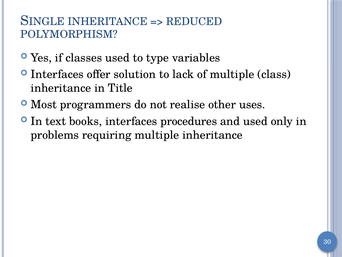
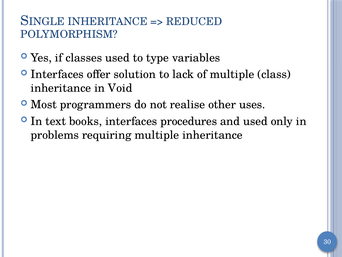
Title: Title -> Void (120, 88)
